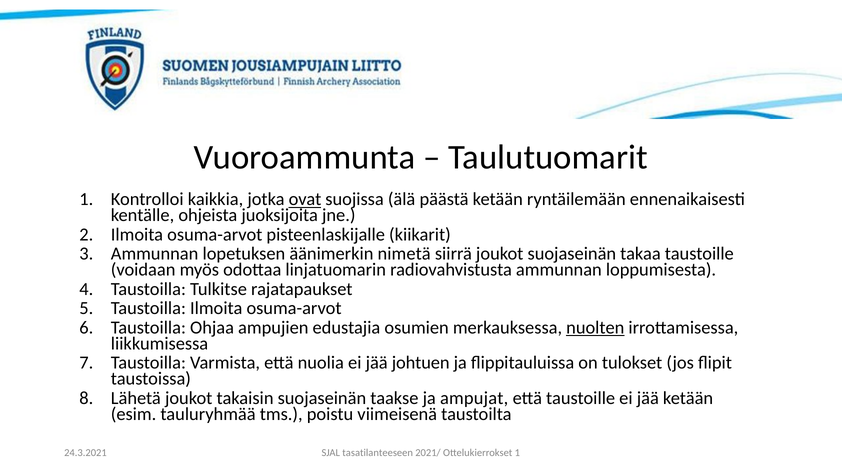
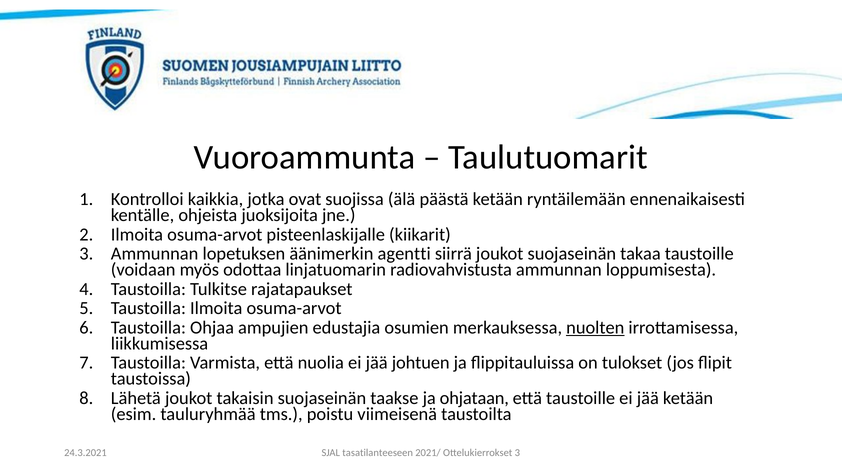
ovat underline: present -> none (305, 199)
nimetä: nimetä -> agentti (404, 254)
ampujat: ampujat -> ohjataan (474, 398)
Ottelukierrokset 1: 1 -> 3 (517, 452)
